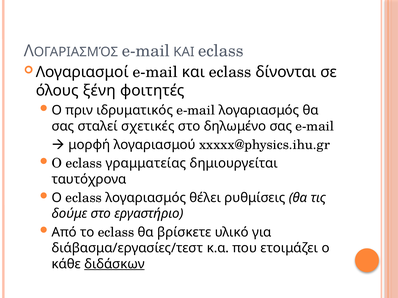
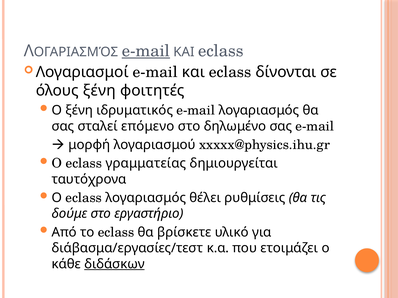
e-mail underline: none -> present (146, 51)
Ο πριν: πριν -> ξένη (79, 110)
σχετικές: σχετικές -> επόμενο (148, 126)
